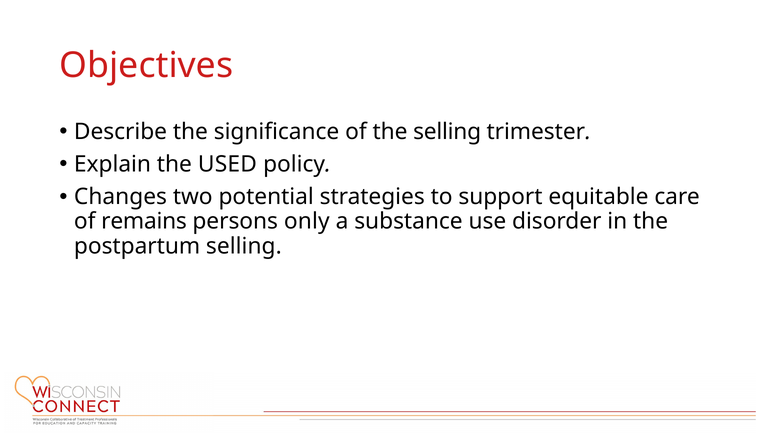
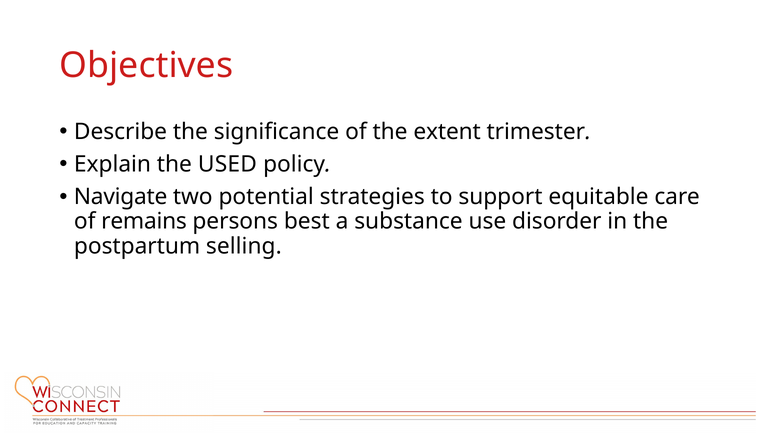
the selling: selling -> extent (447, 132)
Changes: Changes -> Navigate (121, 197)
only: only -> best (307, 222)
